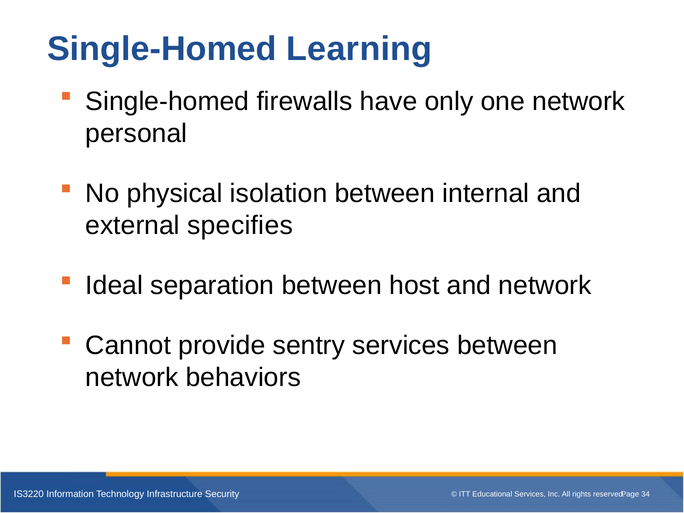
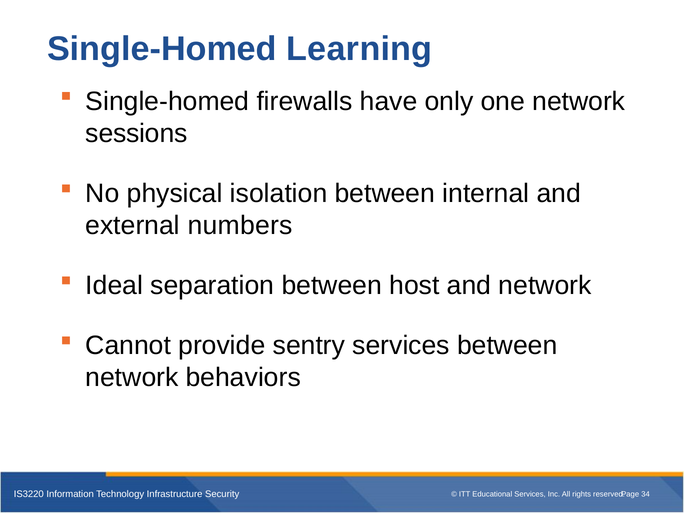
personal: personal -> sessions (136, 133)
specifies: specifies -> numbers (240, 225)
